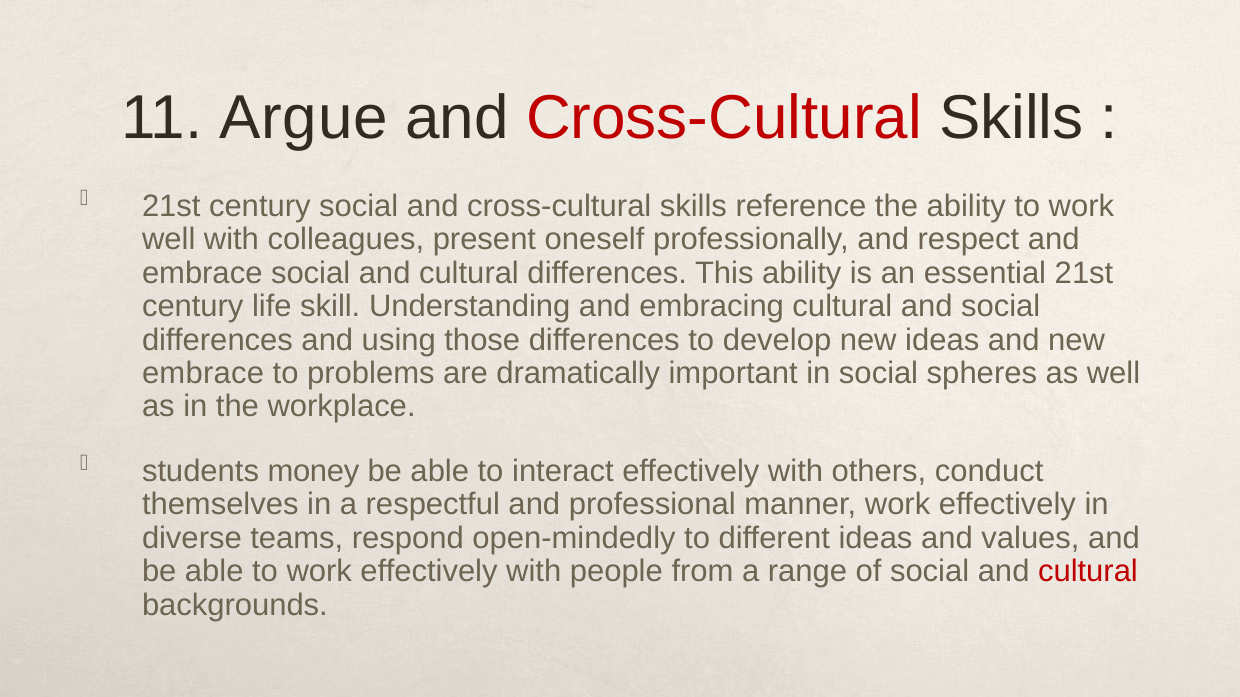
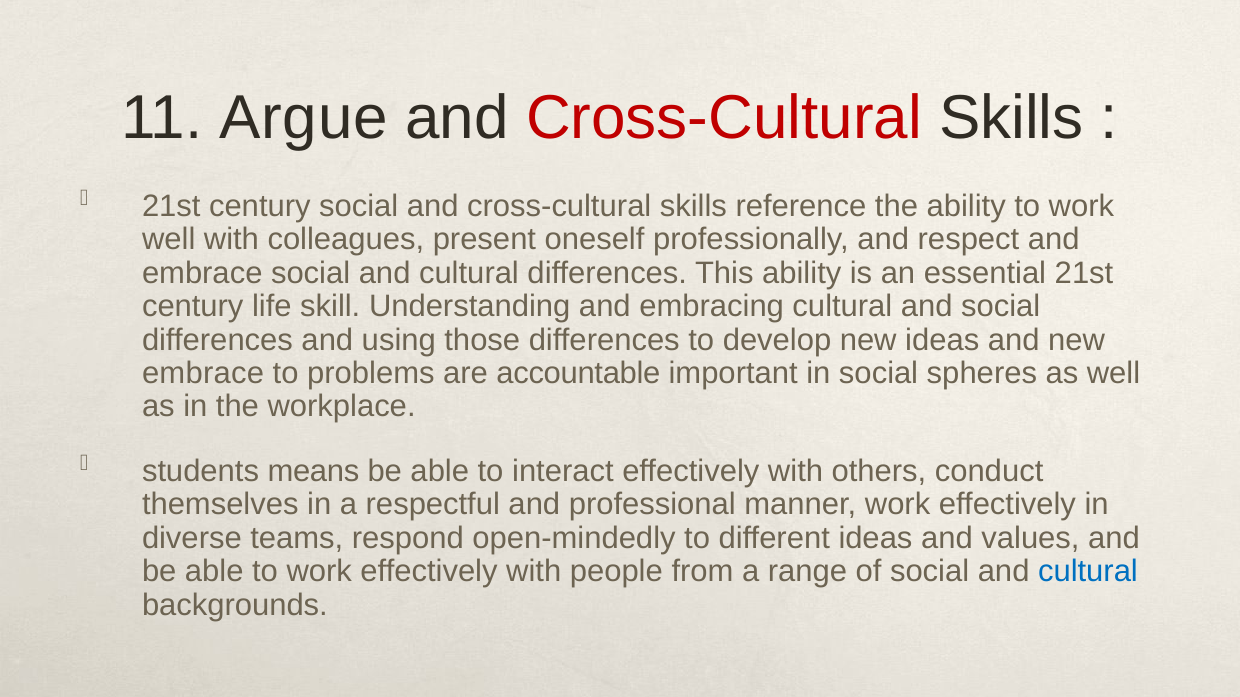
dramatically: dramatically -> accountable (578, 374)
money: money -> means (313, 472)
cultural colour: red -> blue (1088, 572)
